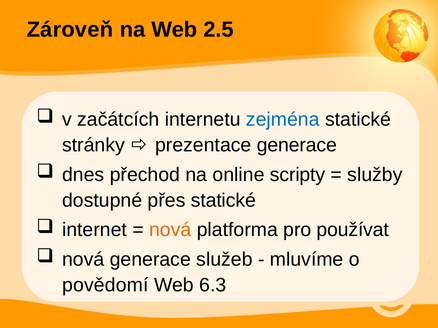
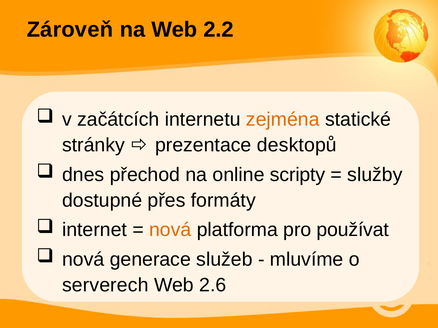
2.5: 2.5 -> 2.2 (219, 30)
zejména colour: blue -> orange (283, 120)
prezentace generace: generace -> desktopů (297, 145)
přes statické: statické -> formáty (223, 201)
povědomí: povědomí -> serverech (105, 285)
6.3: 6.3 -> 2.6 (213, 285)
